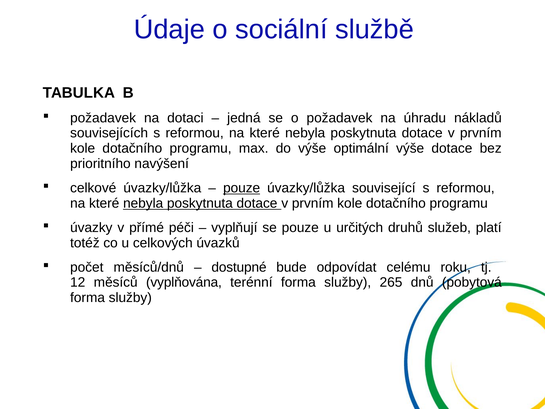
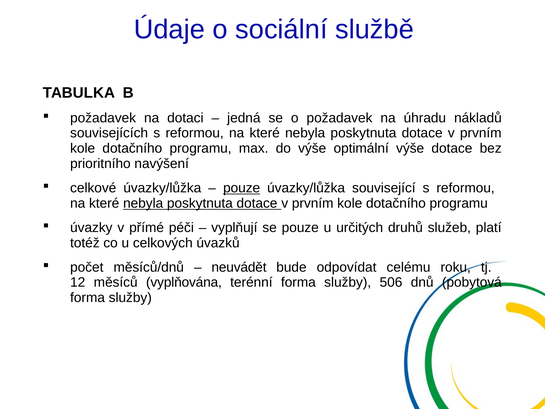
dostupné: dostupné -> neuvádět (239, 267)
265: 265 -> 506 (391, 282)
